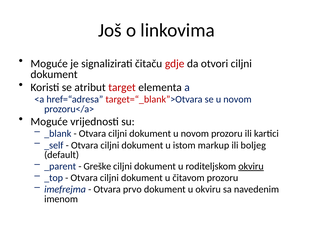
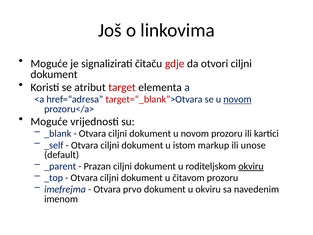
novom underline: none -> present (237, 99)
boljeg: boljeg -> unose (253, 145)
Greške: Greške -> Prazan (97, 166)
